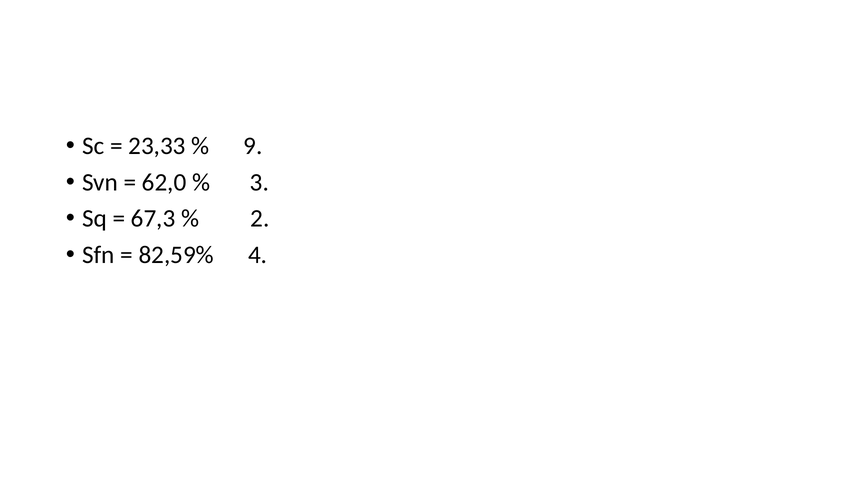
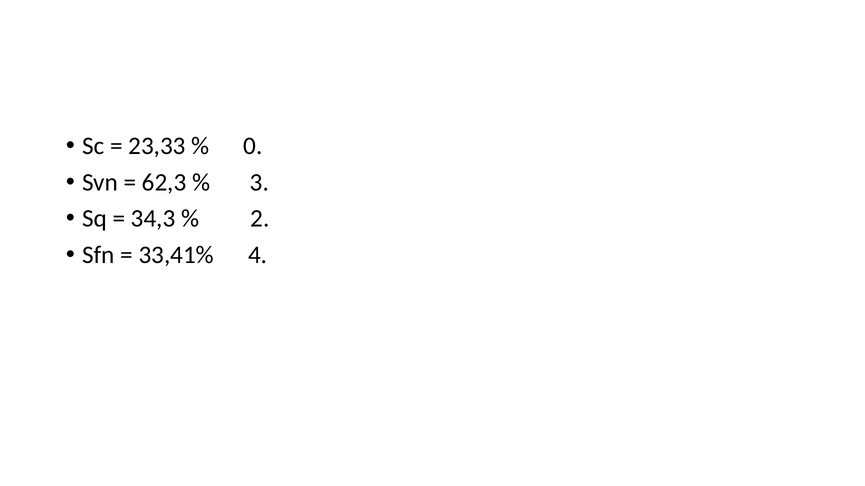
9: 9 -> 0 (253, 146)
62,0: 62,0 -> 62,3 (164, 183)
67,3: 67,3 -> 34,3 (153, 219)
82,59%: 82,59% -> 33,41% (176, 255)
